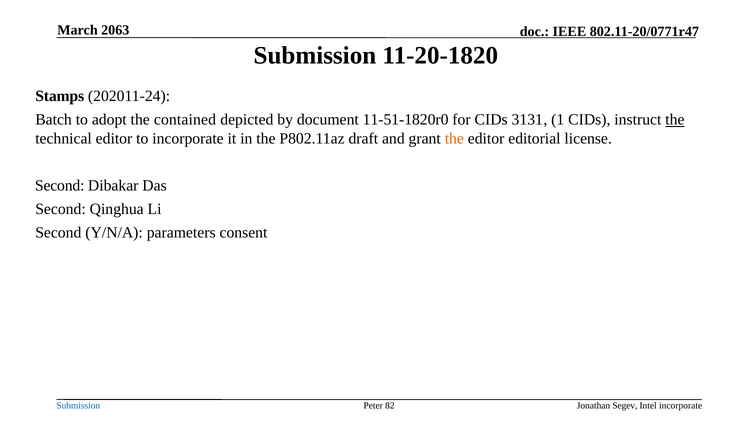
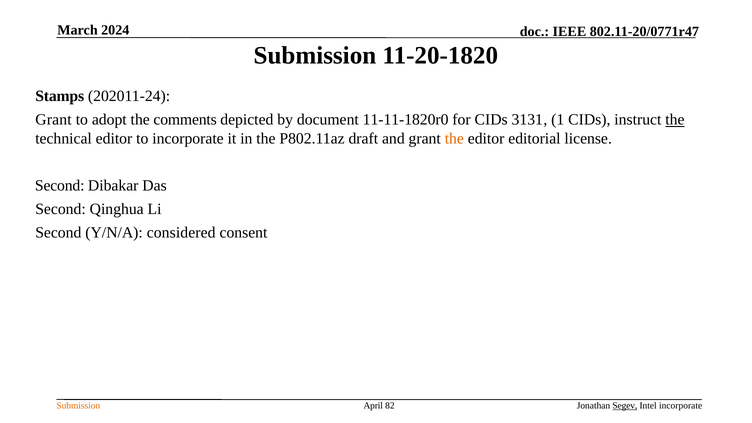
2063: 2063 -> 2024 (115, 30)
Batch: Batch -> Grant (53, 120)
contained: contained -> comments (185, 120)
11-51-1820r0: 11-51-1820r0 -> 11-11-1820r0 (406, 120)
parameters: parameters -> considered (181, 232)
Submission colour: blue -> orange (78, 406)
Peter: Peter -> April (373, 406)
Segev underline: none -> present (625, 406)
